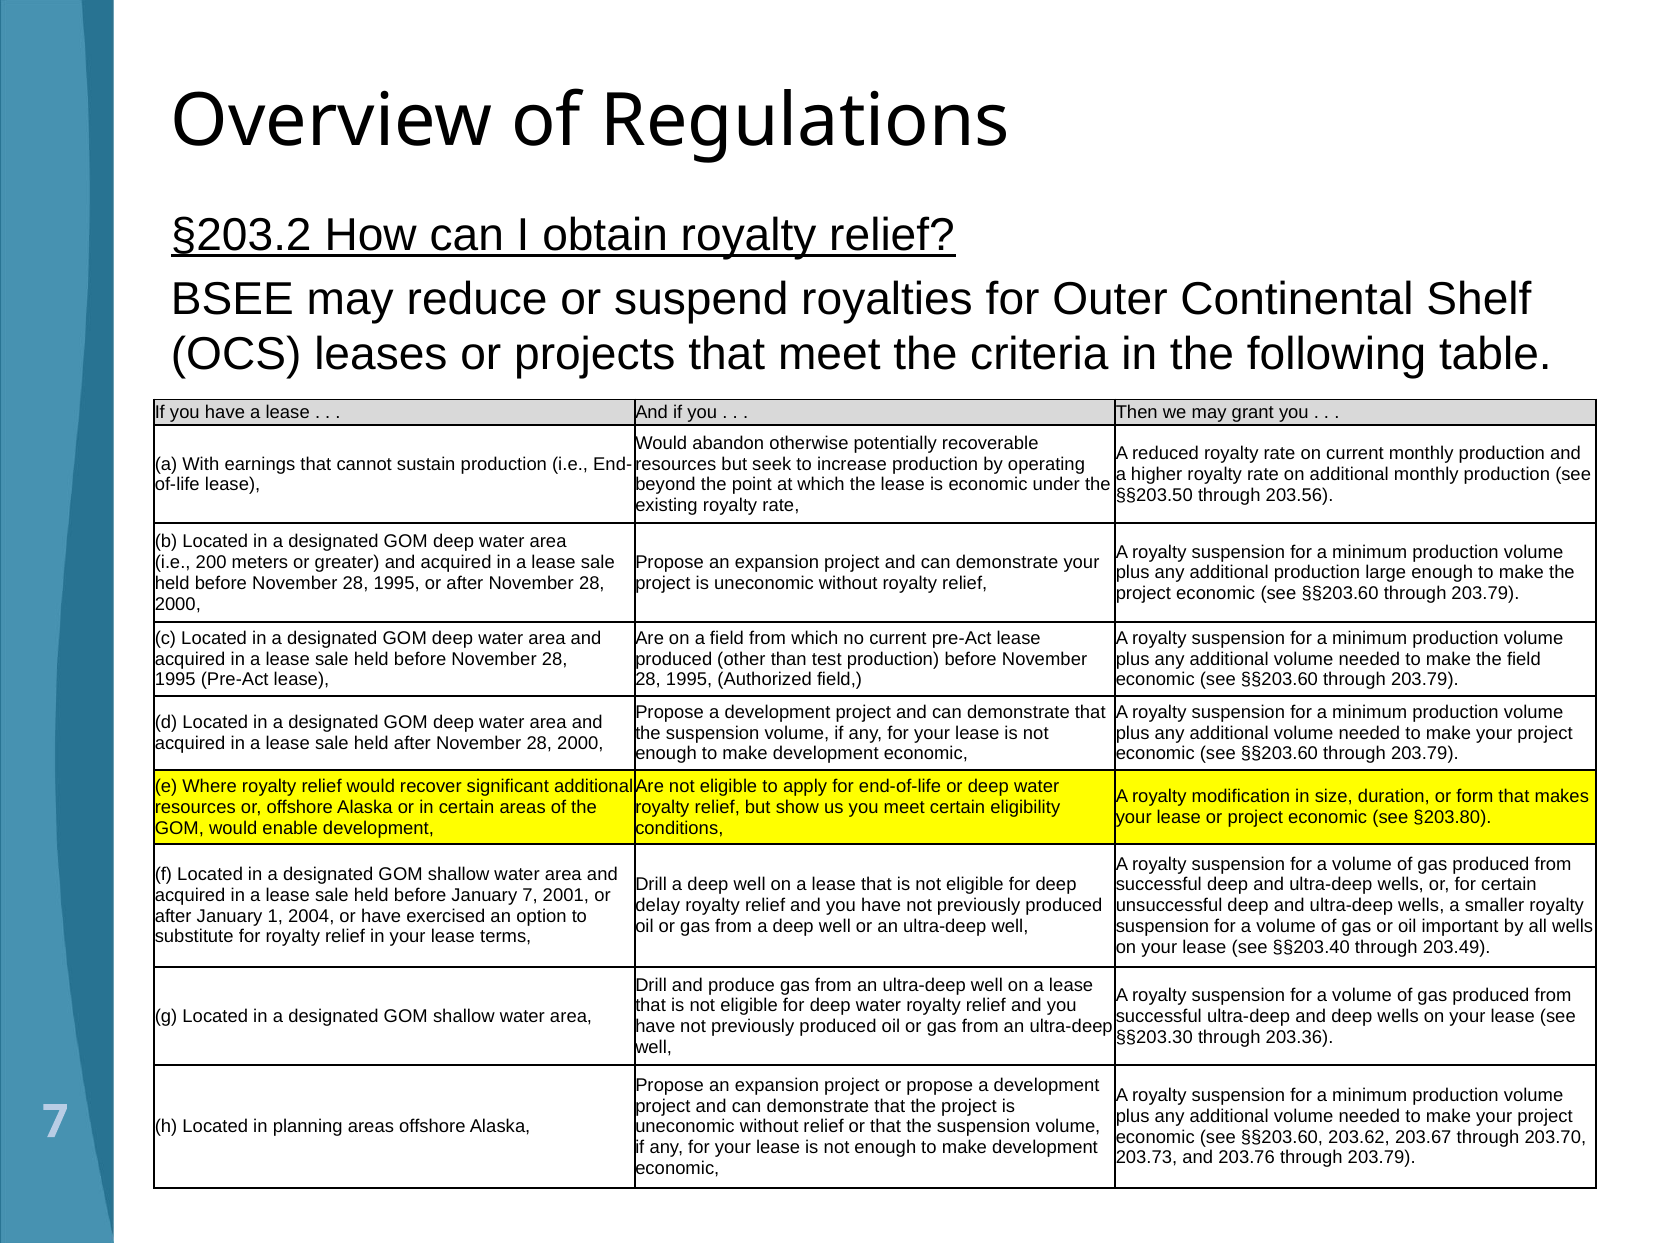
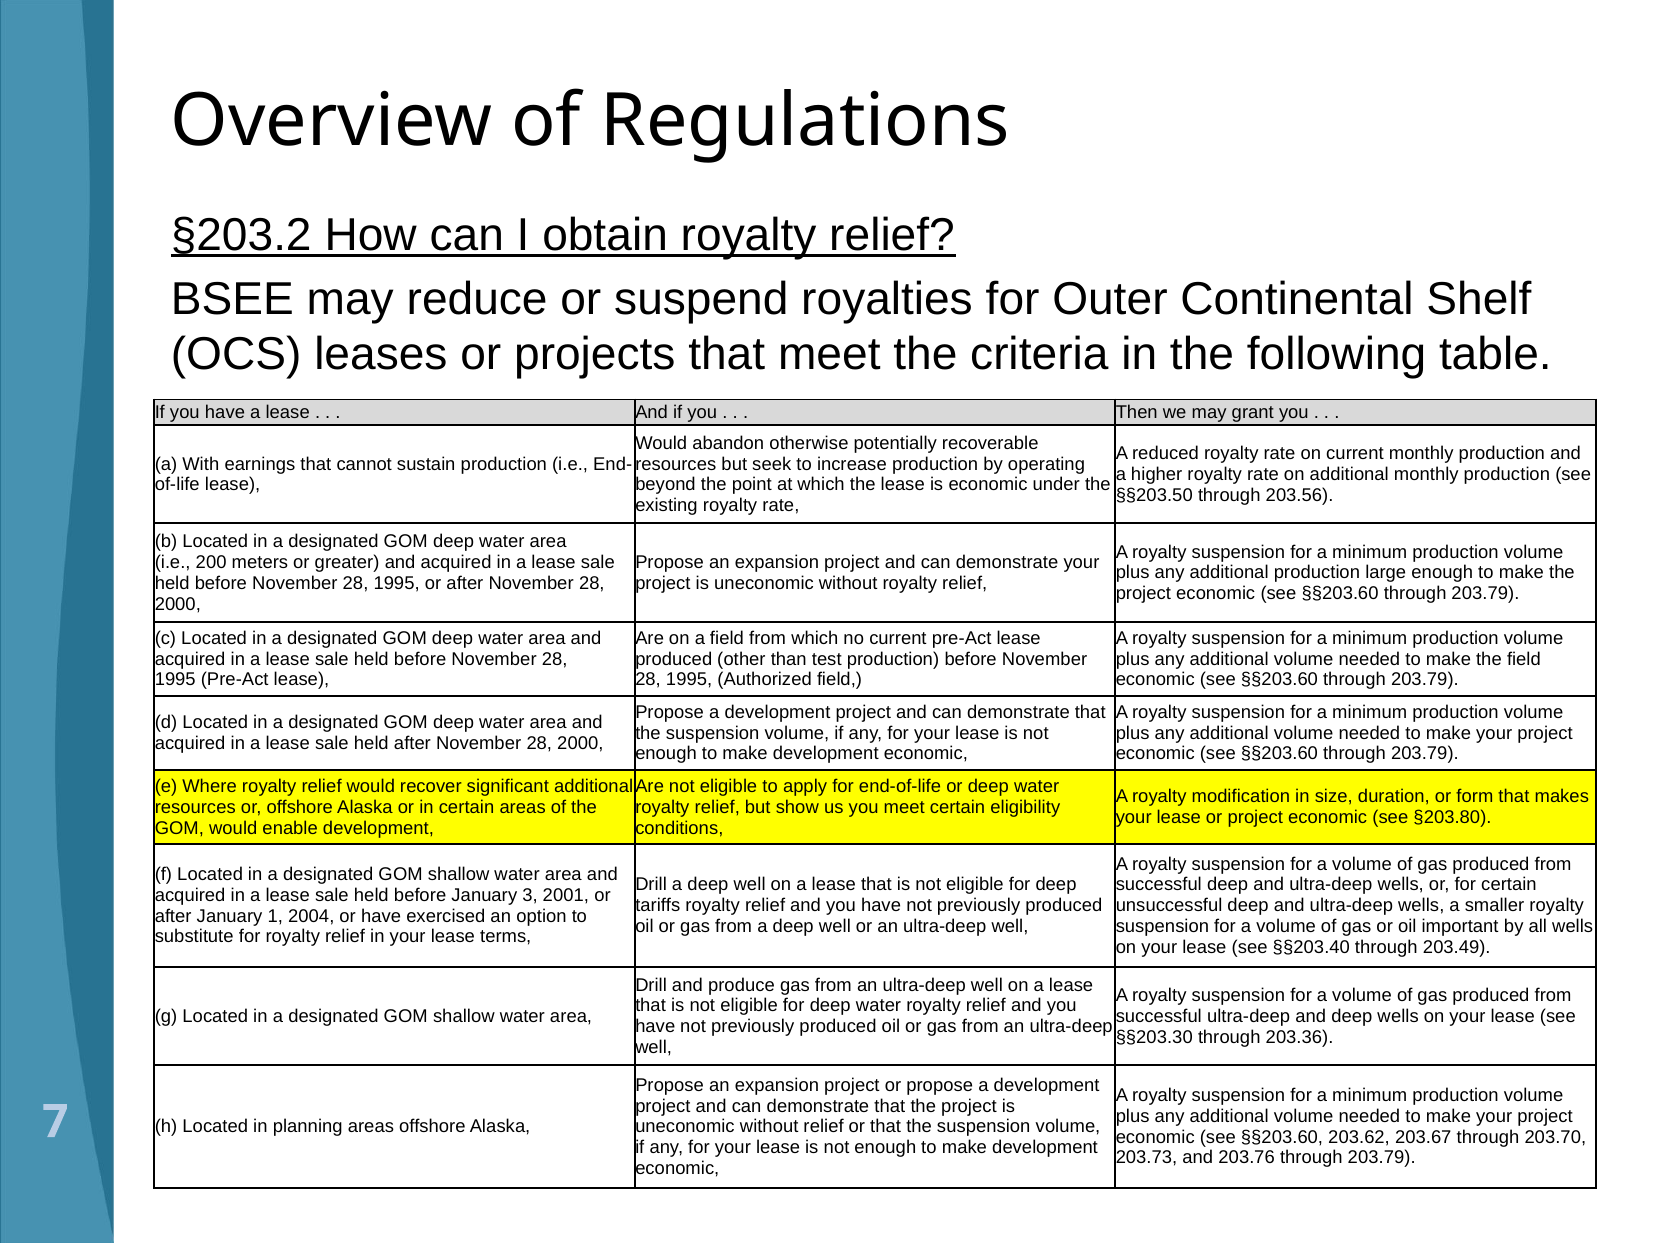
January 7: 7 -> 3 (530, 896)
delay: delay -> tariffs (658, 906)
